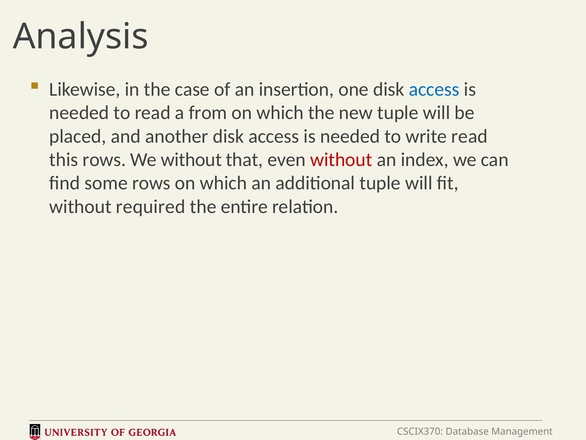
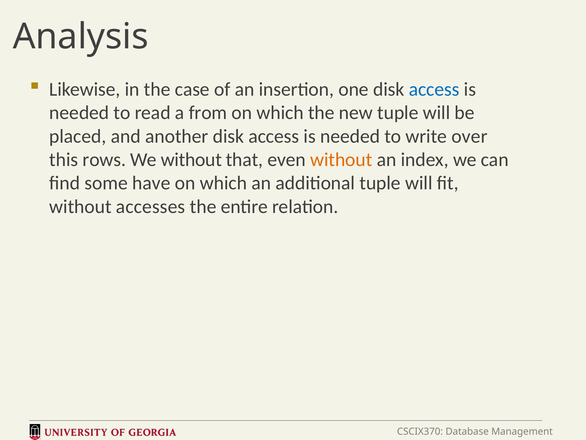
write read: read -> over (469, 136)
without colour: red -> orange (341, 160)
some rows: rows -> have (151, 183)
required: required -> accesses (151, 206)
